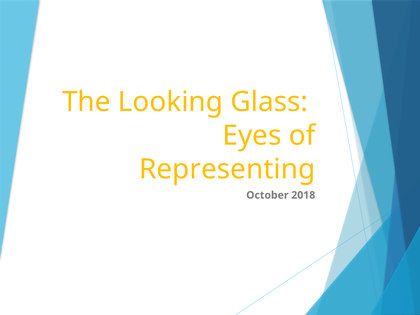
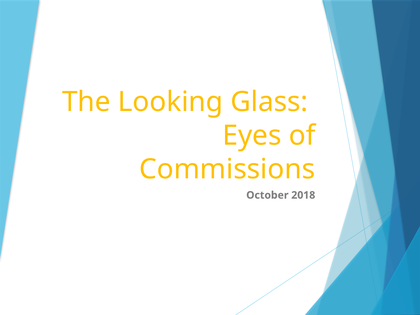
Representing: Representing -> Commissions (227, 169)
